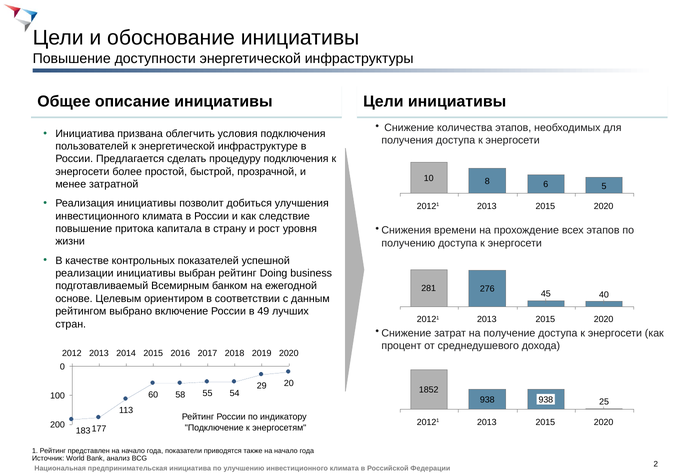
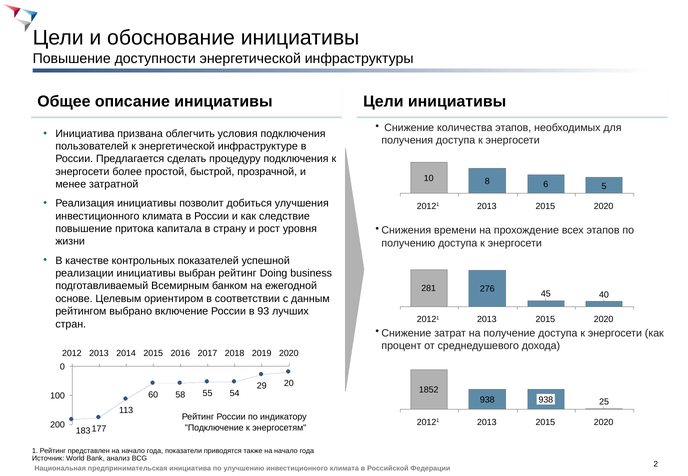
49: 49 -> 93 (263, 312)
